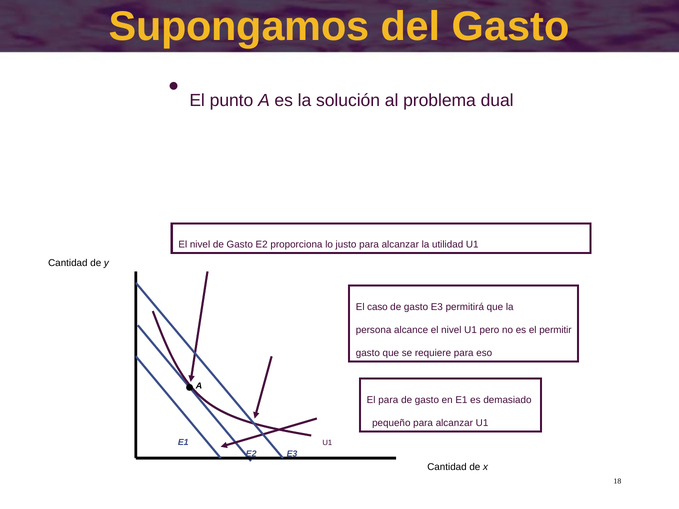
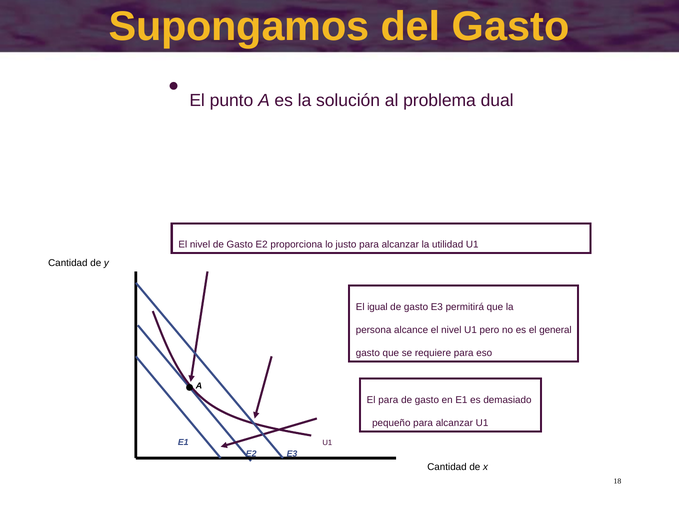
caso: caso -> igual (377, 307)
permitir: permitir -> general (555, 330)
